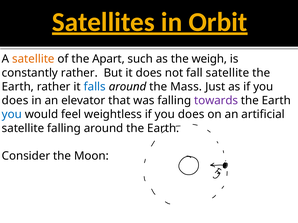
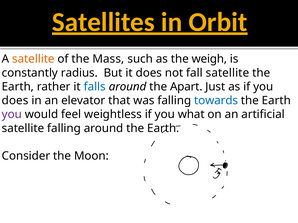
Apart: Apart -> Mass (108, 59)
constantly rather: rather -> radius (79, 73)
Mass: Mass -> Apart (186, 87)
towards colour: purple -> blue (216, 101)
you colour: blue -> purple (12, 115)
weightless if you does: does -> what (191, 115)
